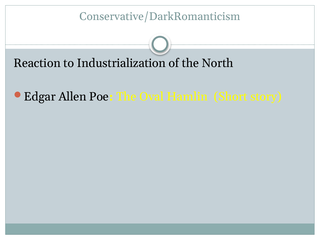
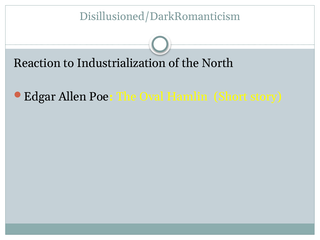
Conservative/DarkRomanticism: Conservative/DarkRomanticism -> Disillusioned/DarkRomanticism (160, 17)
